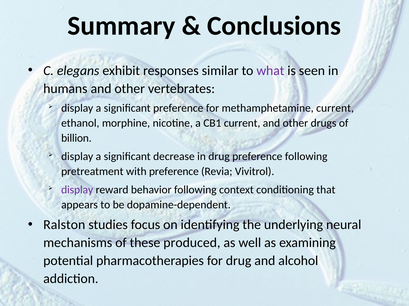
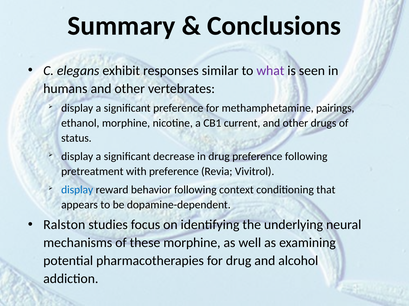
methamphetamine current: current -> pairings (335, 108)
billion: billion -> status (76, 138)
display colour: purple -> blue (77, 190)
these produced: produced -> morphine (192, 243)
